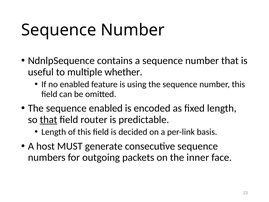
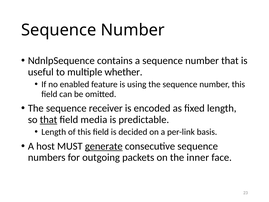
sequence enabled: enabled -> receiver (106, 108)
router: router -> media (94, 119)
generate underline: none -> present (104, 146)
